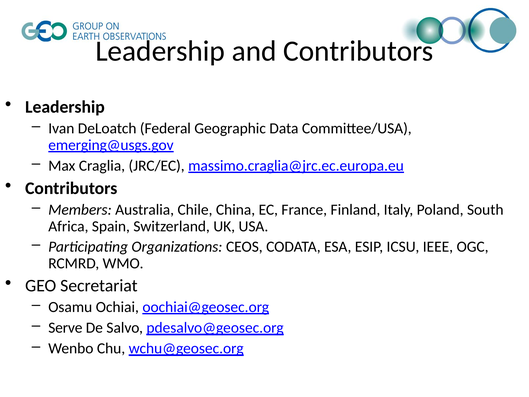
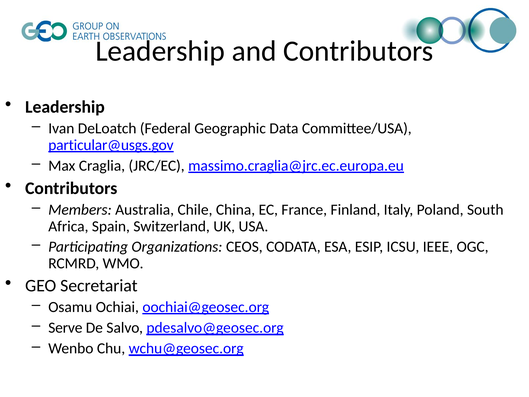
emerging@usgs.gov: emerging@usgs.gov -> particular@usgs.gov (111, 145)
